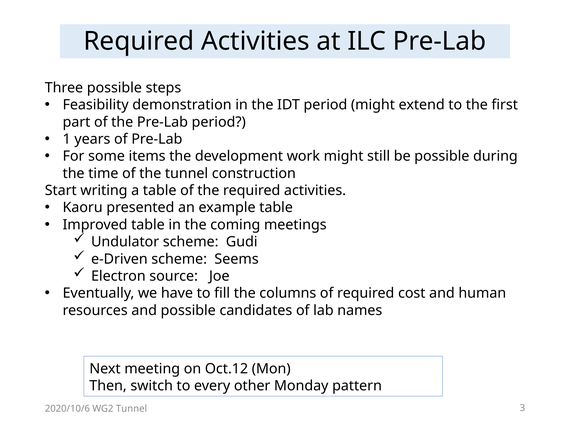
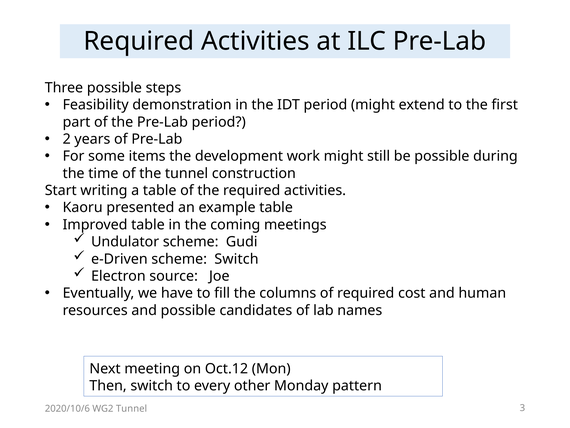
1: 1 -> 2 (67, 139)
scheme Seems: Seems -> Switch (237, 259)
